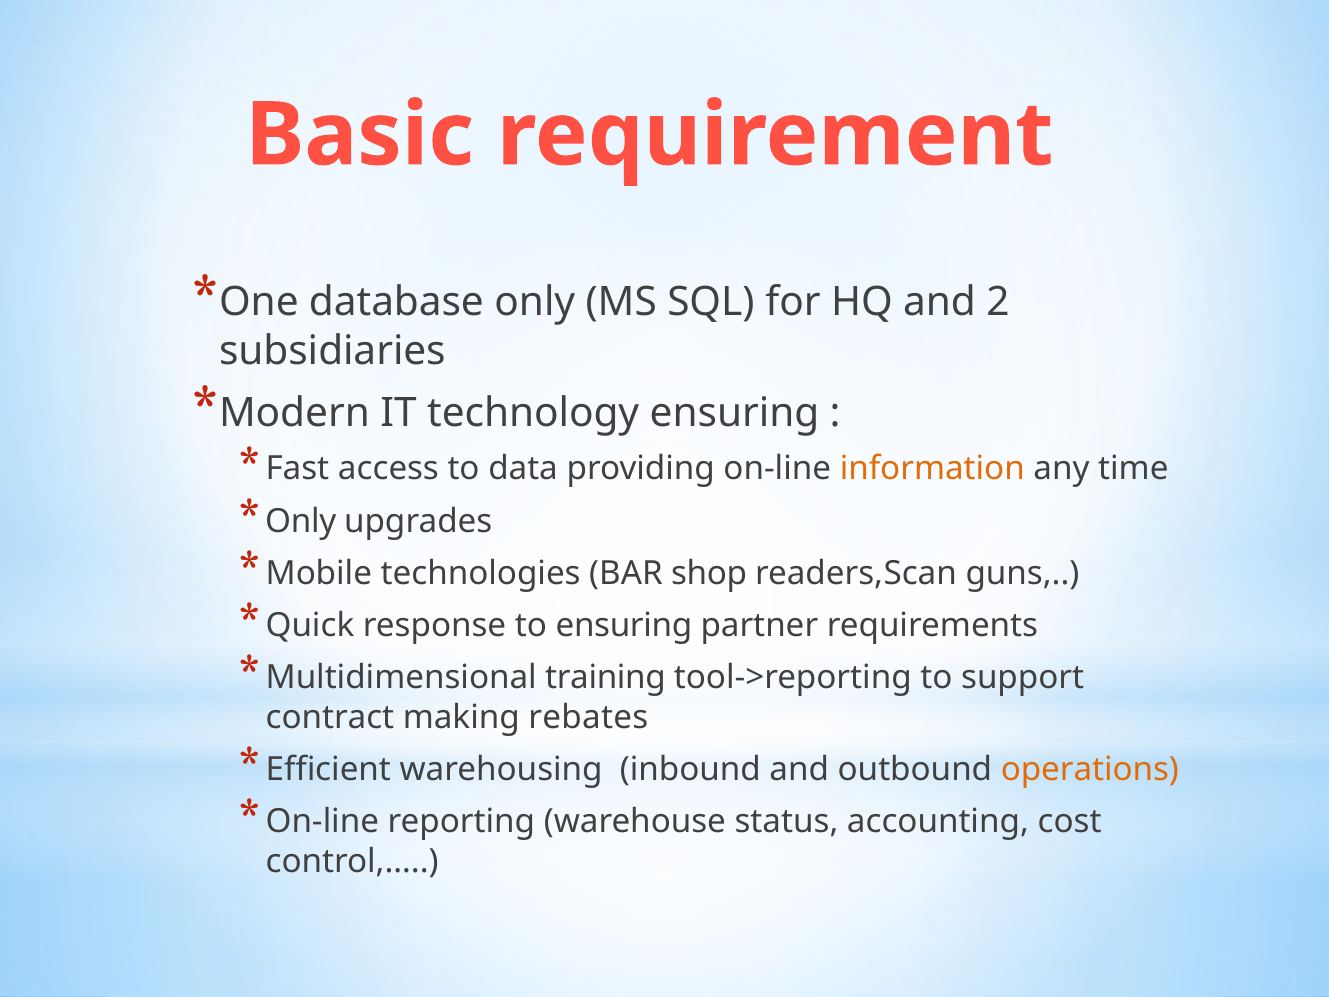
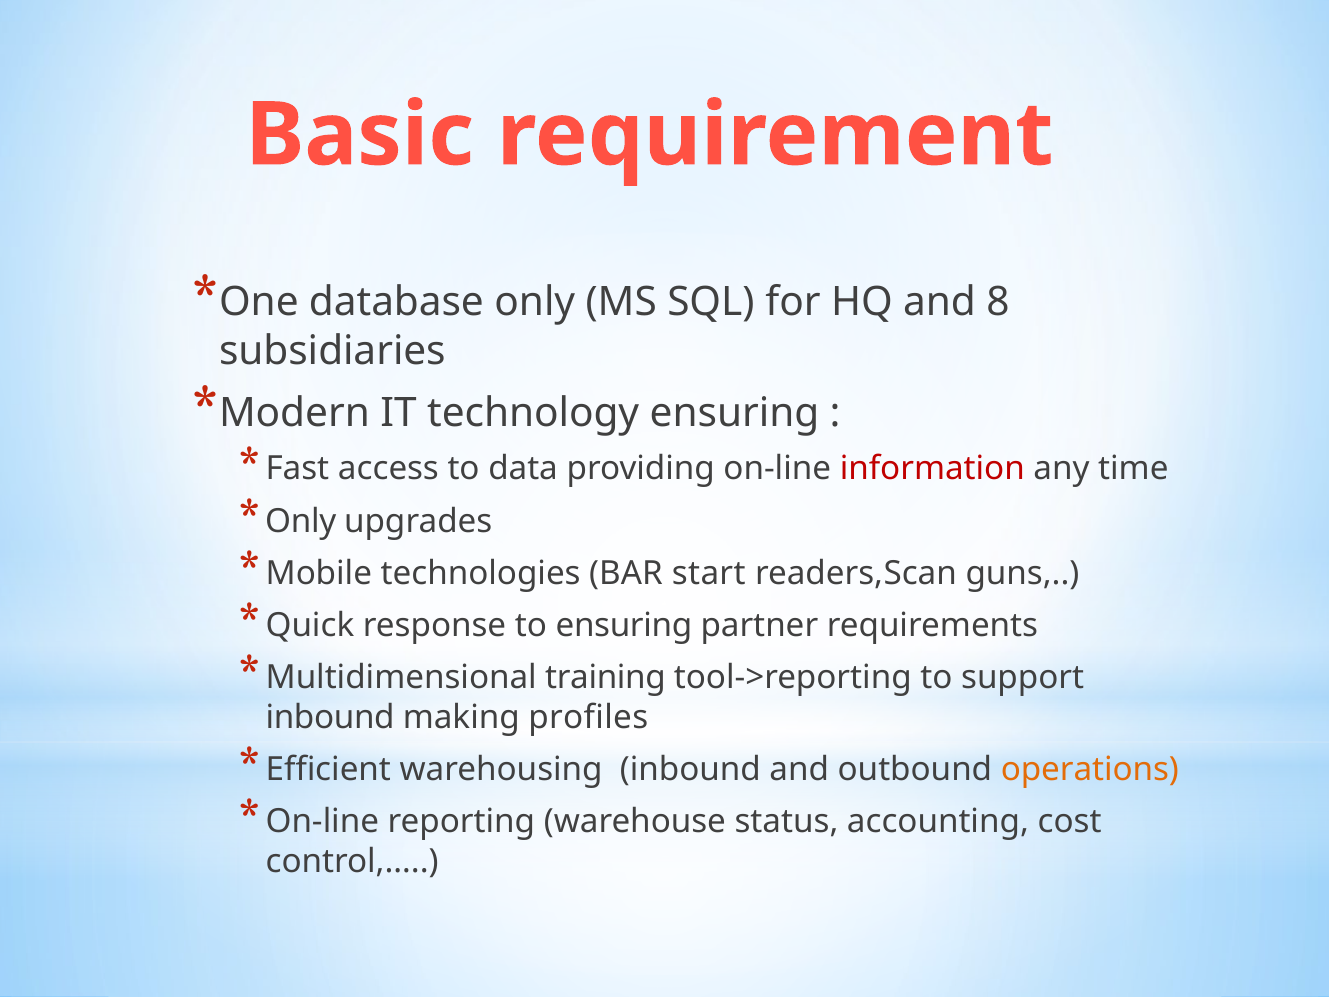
2: 2 -> 8 (998, 302)
information colour: orange -> red (932, 469)
shop: shop -> start (709, 573)
contract: contract -> inbound (330, 717)
rebates: rebates -> profiles (588, 717)
